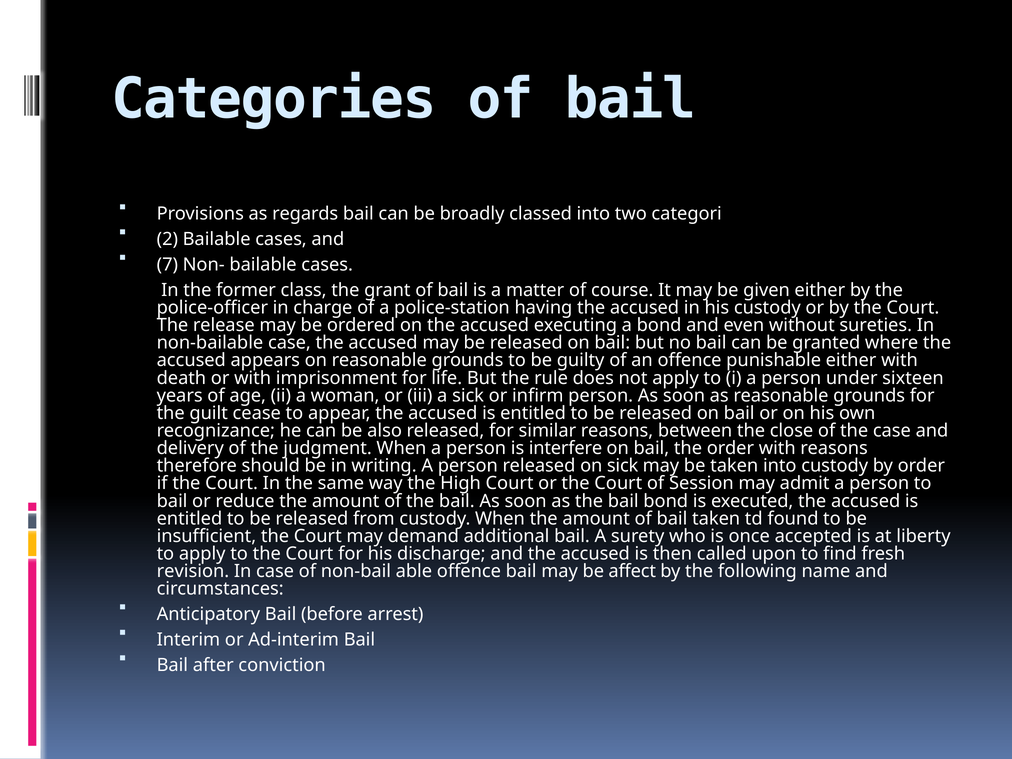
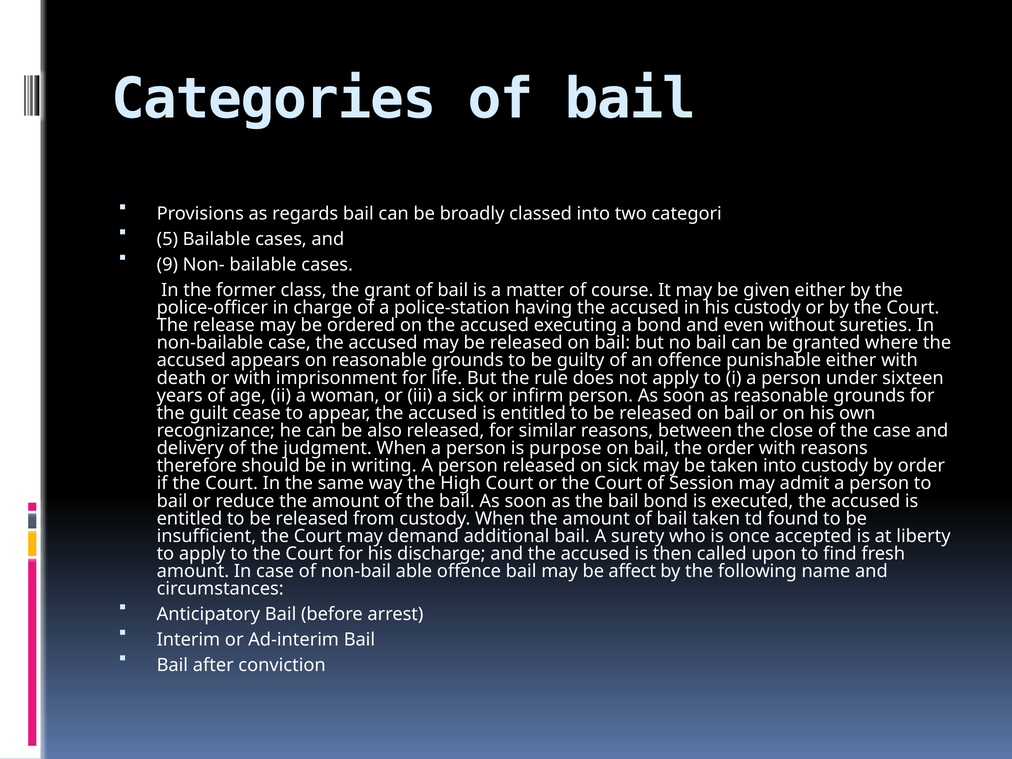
2: 2 -> 5 (167, 239)
7: 7 -> 9 (167, 265)
interfere: interfere -> purpose (565, 448)
revision: revision -> amount (193, 571)
